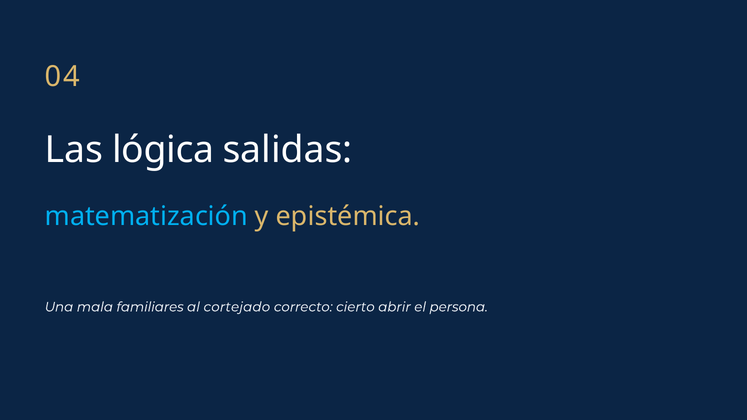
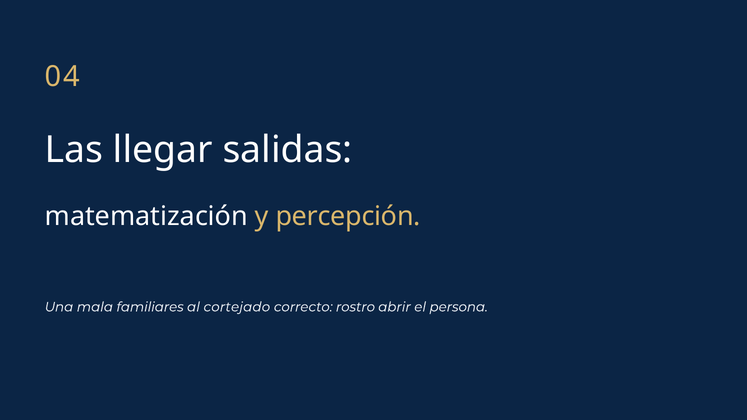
lógica: lógica -> llegar (163, 150)
matematización colour: light blue -> white (146, 217)
epistémica: epistémica -> percepción (348, 217)
cierto: cierto -> rostro (355, 307)
